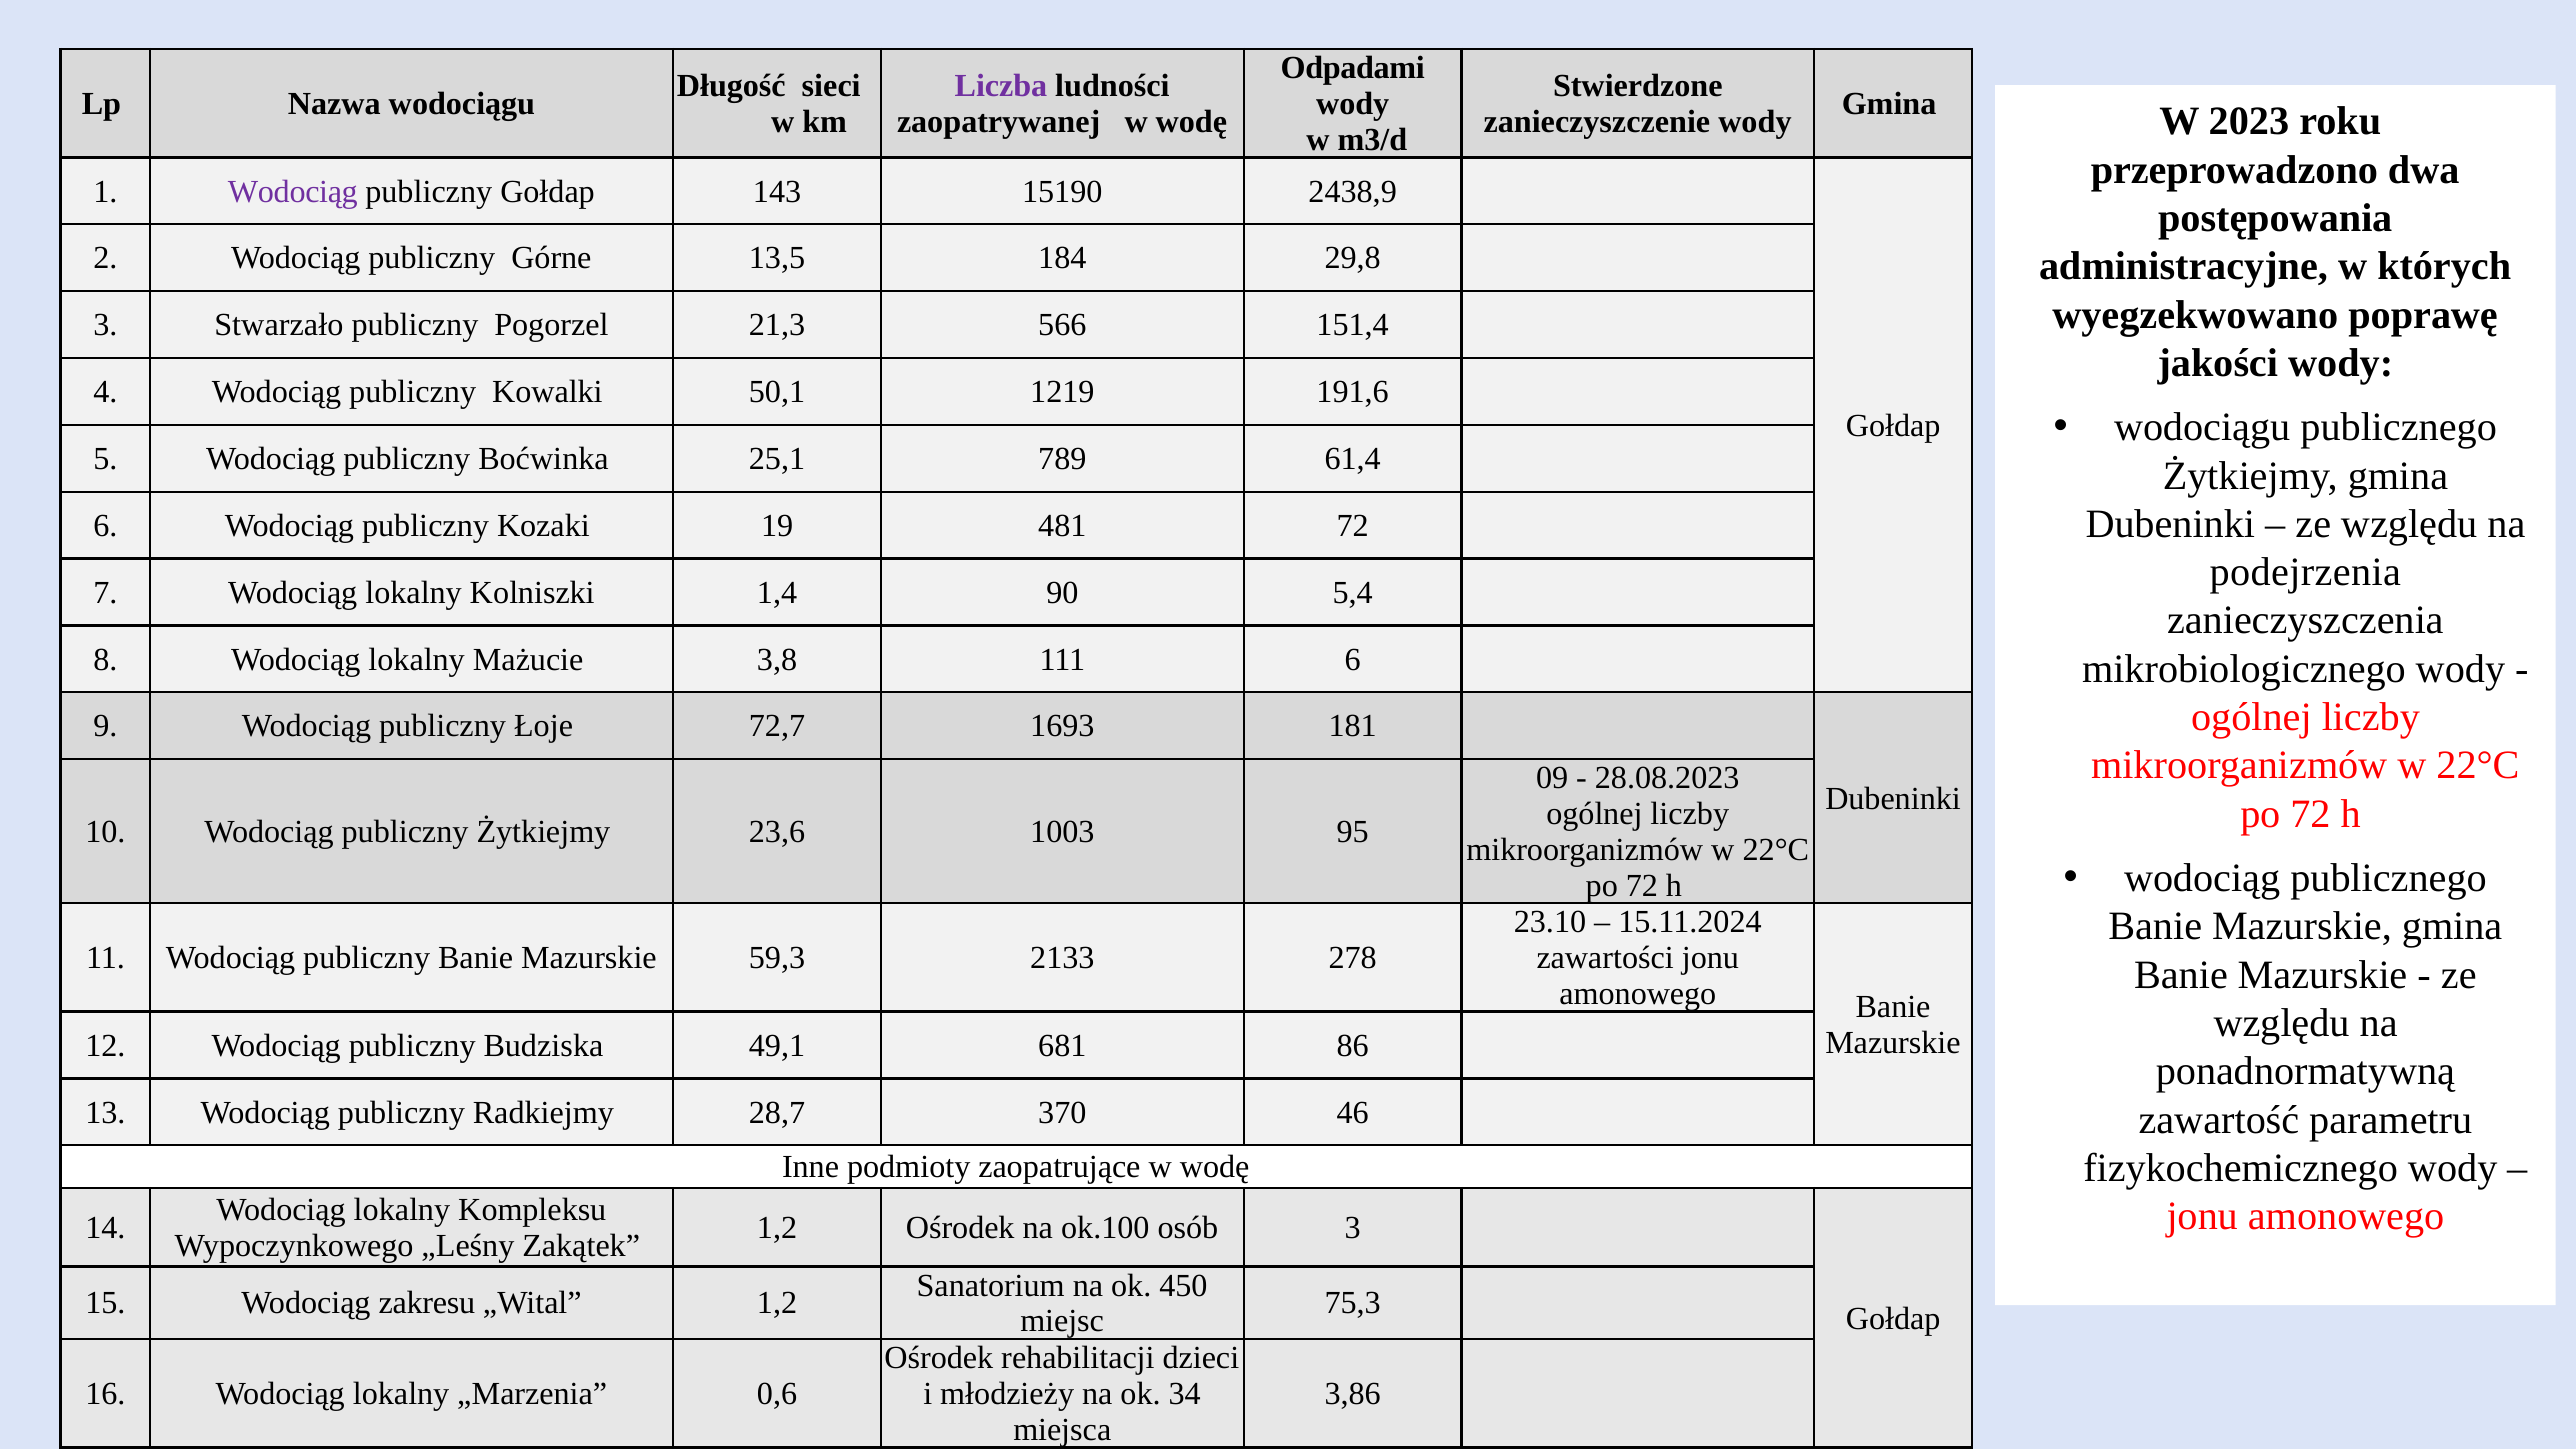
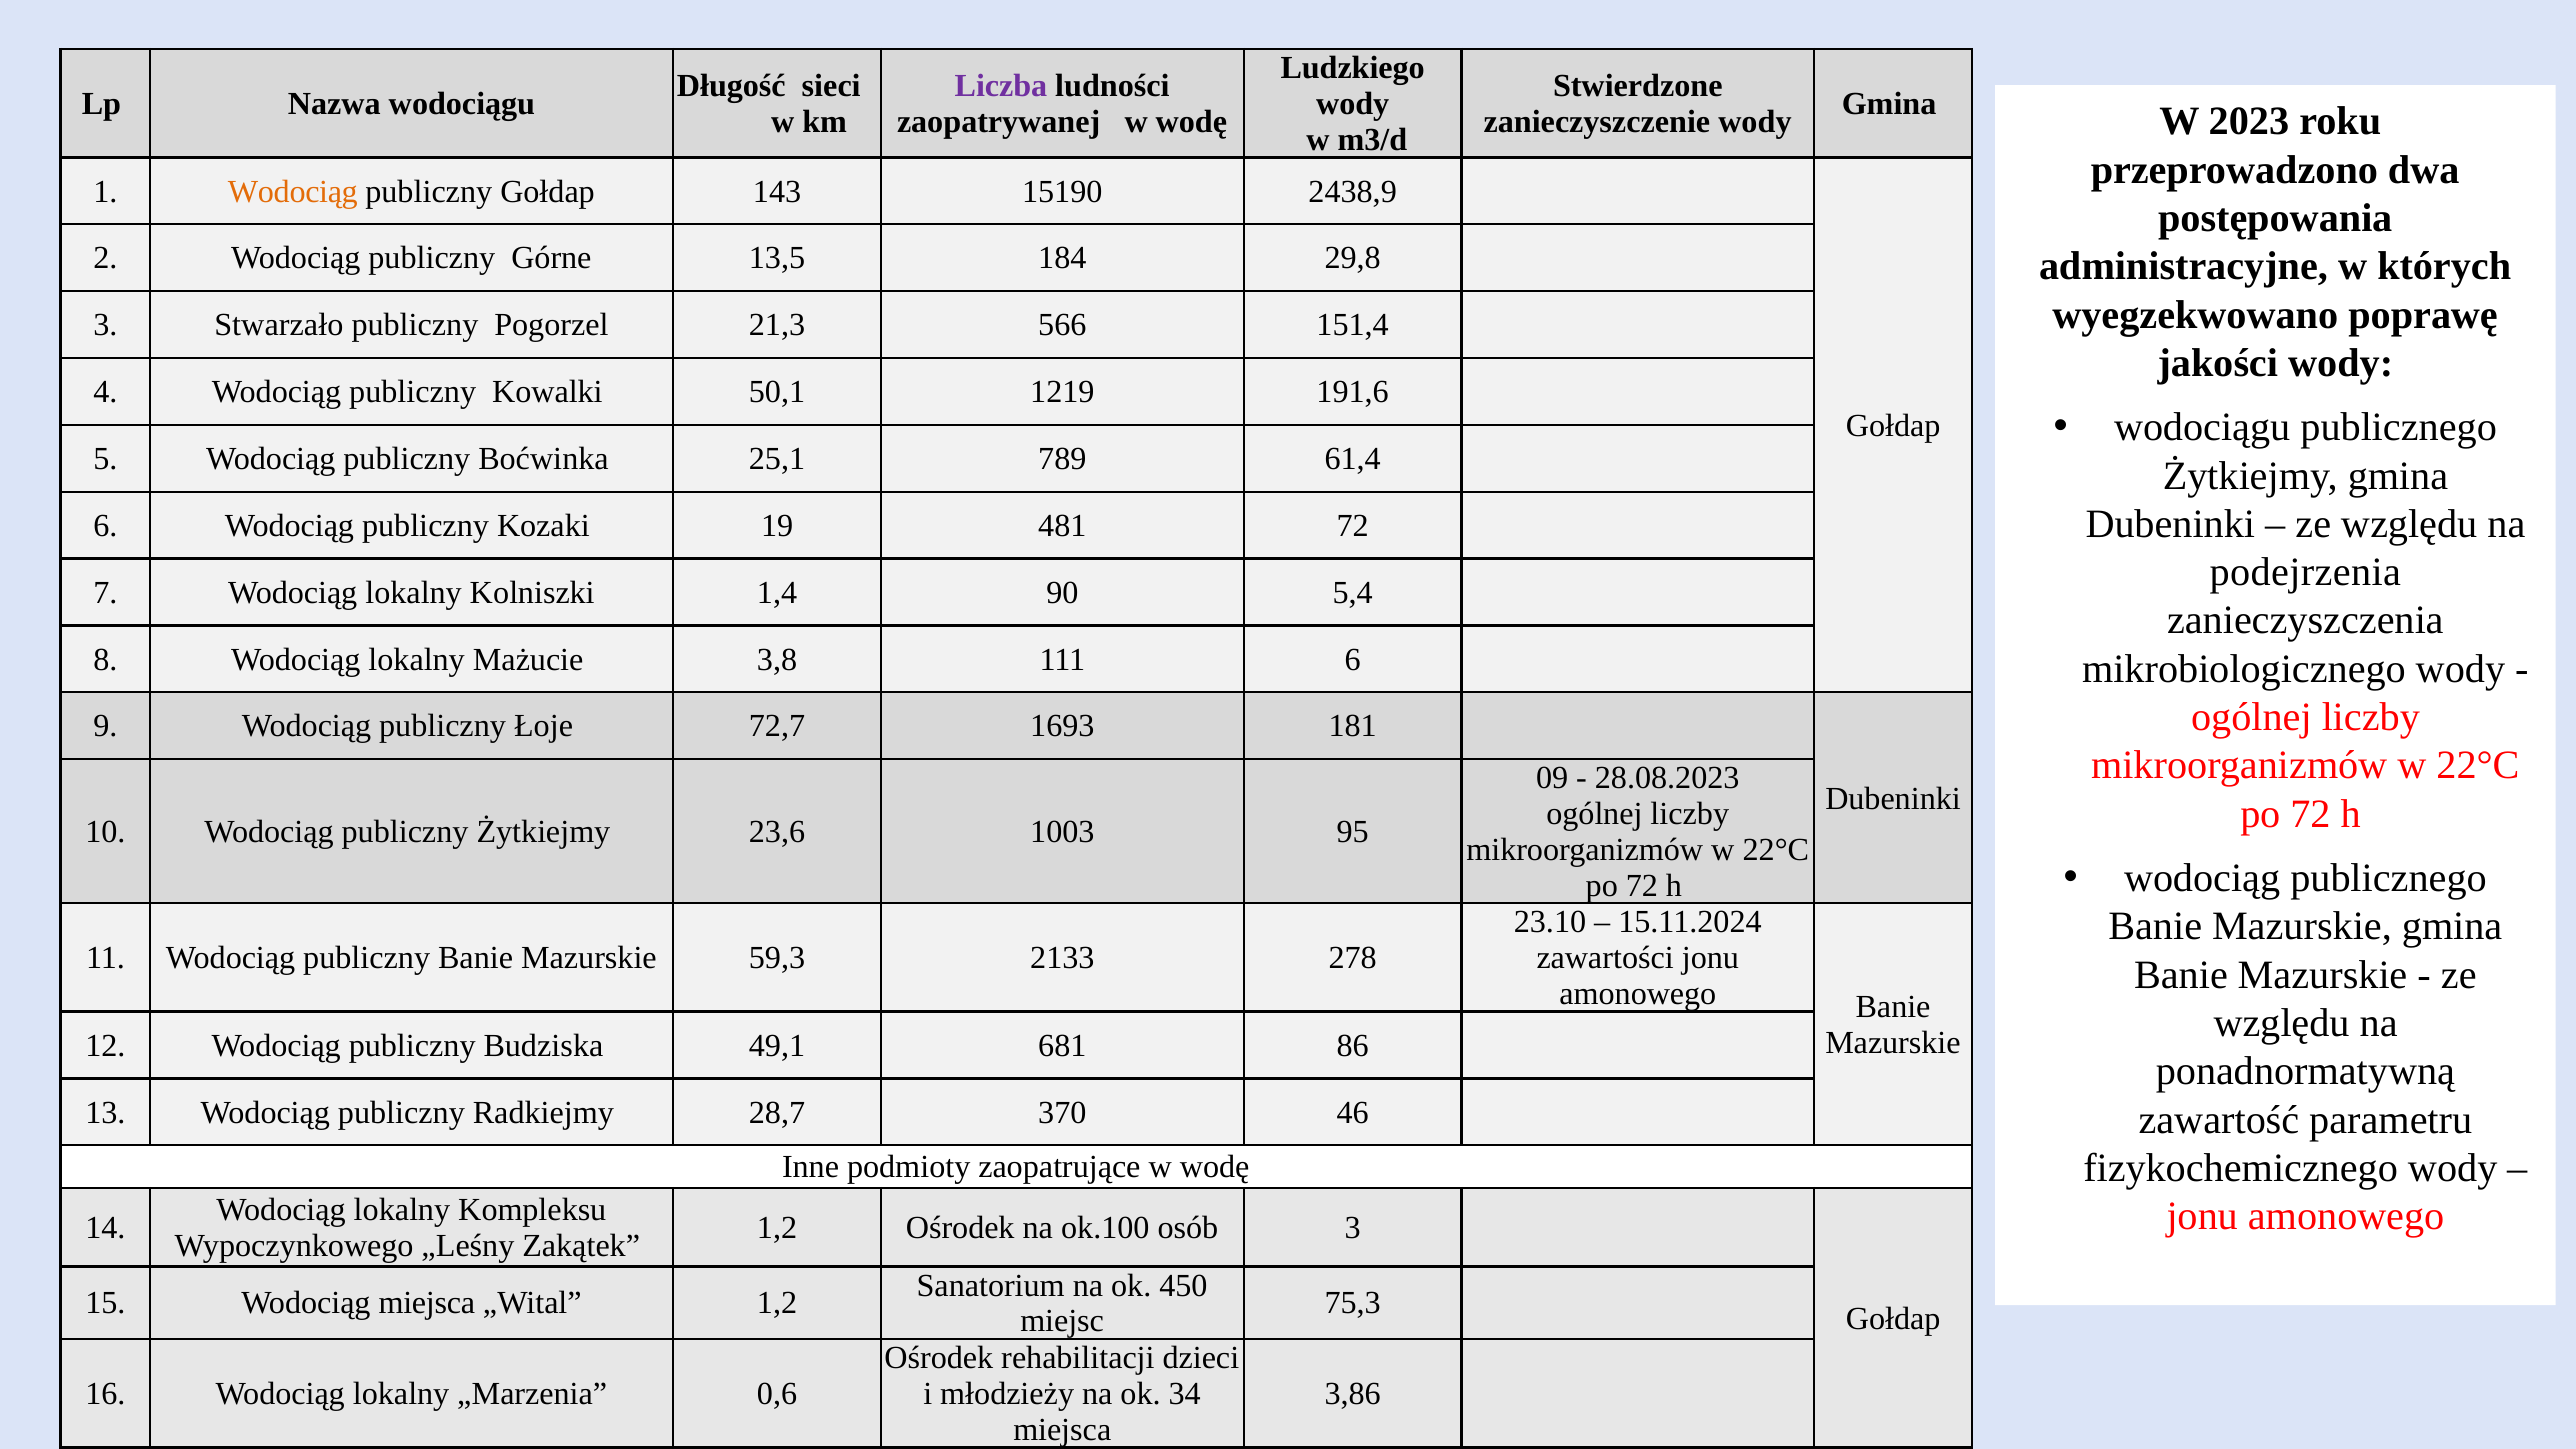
Odpadami: Odpadami -> Ludzkiego (1353, 68)
Wodociąg colour: purple -> orange (293, 191)
Wodociąg zakresu: zakresu -> miejsca (427, 1303)
